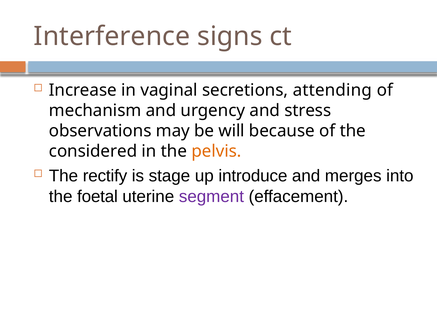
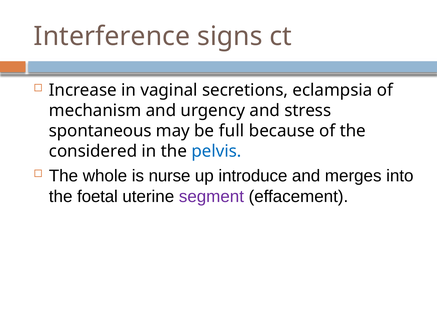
attending: attending -> eclampsia (332, 90)
observations: observations -> spontaneous (100, 131)
will: will -> full (232, 131)
pelvis colour: orange -> blue (216, 151)
rectify: rectify -> whole (105, 176)
stage: stage -> nurse (170, 176)
